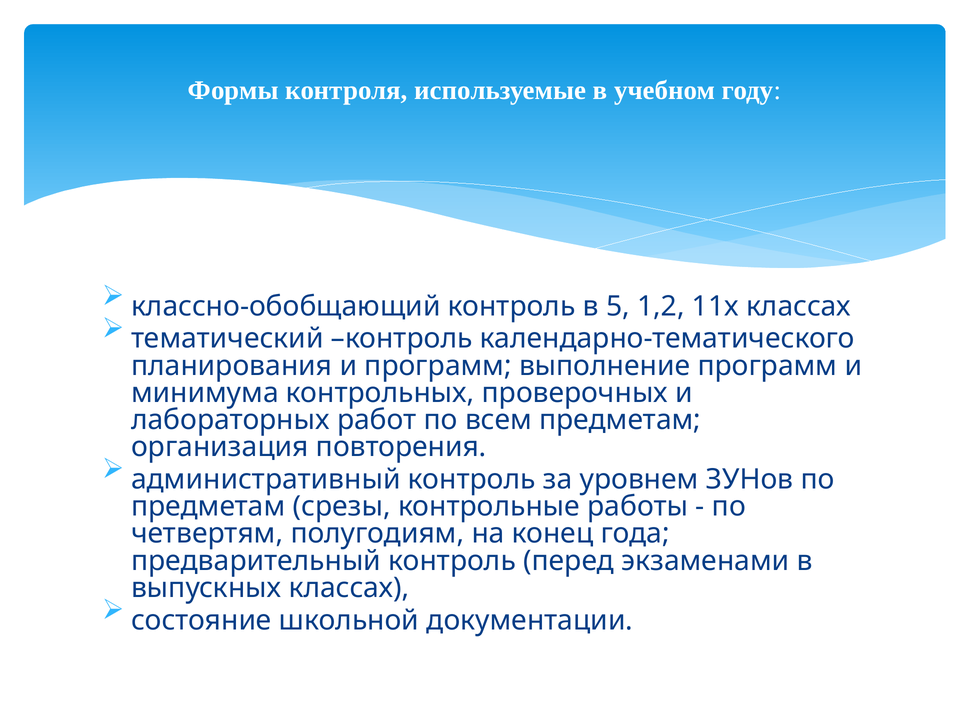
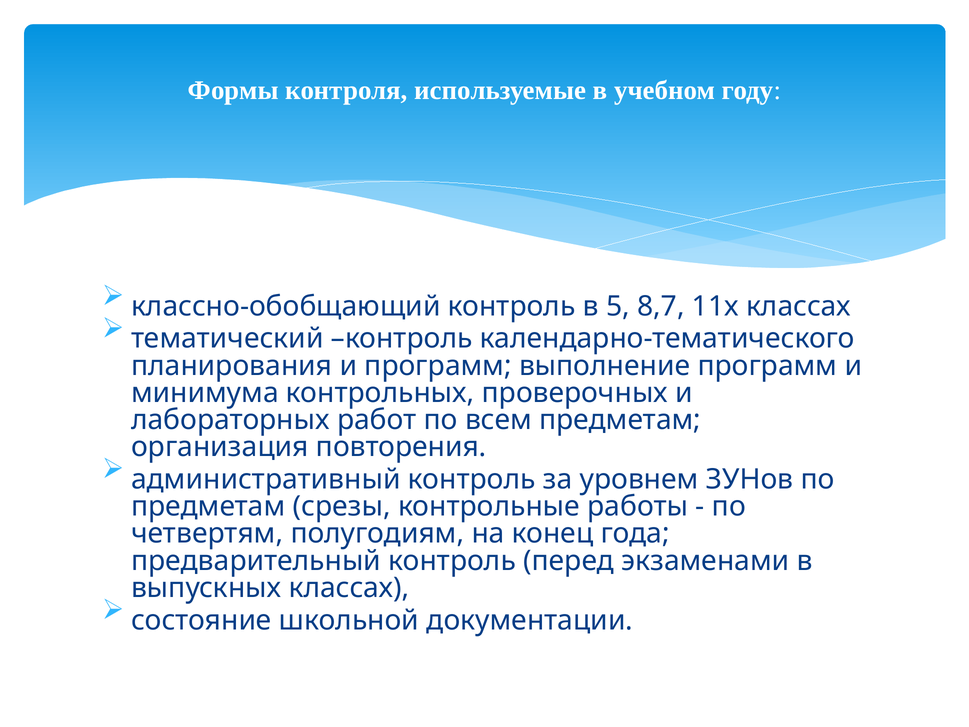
1,2: 1,2 -> 8,7 (661, 306)
